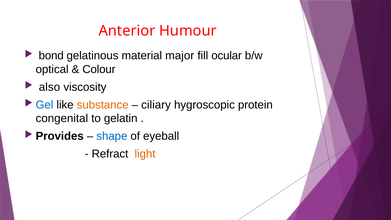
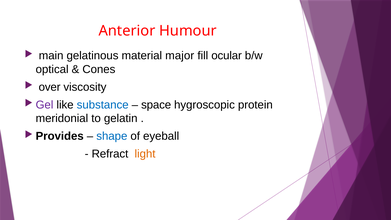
bond: bond -> main (51, 56)
Colour: Colour -> Cones (99, 69)
also: also -> over (50, 87)
Gel colour: blue -> purple (45, 105)
substance colour: orange -> blue (103, 105)
ciliary: ciliary -> space (156, 105)
congenital: congenital -> meridonial (62, 118)
